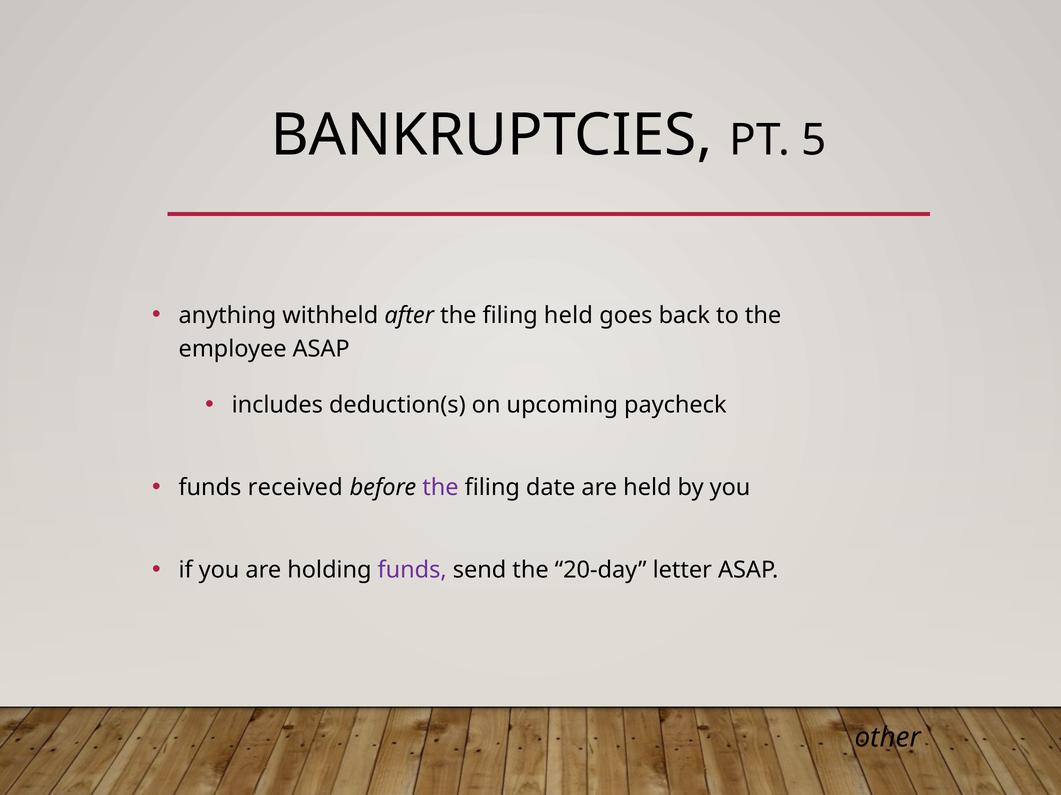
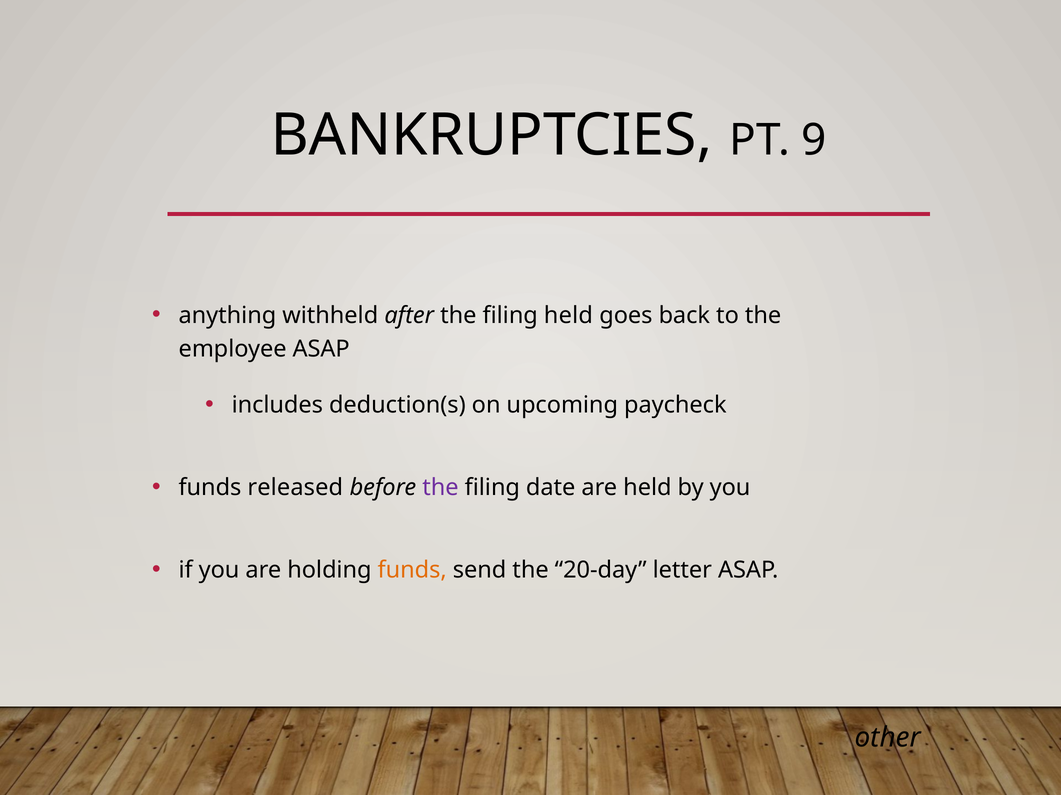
5: 5 -> 9 (814, 140)
received: received -> released (295, 488)
funds colour: purple -> orange (412, 571)
